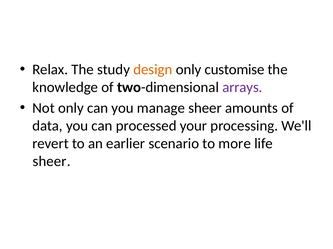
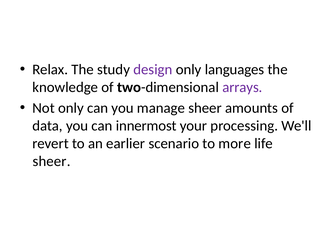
design colour: orange -> purple (153, 70)
customise: customise -> languages (235, 70)
processed: processed -> innermost (146, 126)
